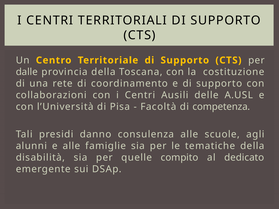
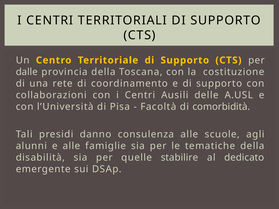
competenza: competenza -> comorbidità (221, 107)
compito: compito -> stabilire (179, 158)
